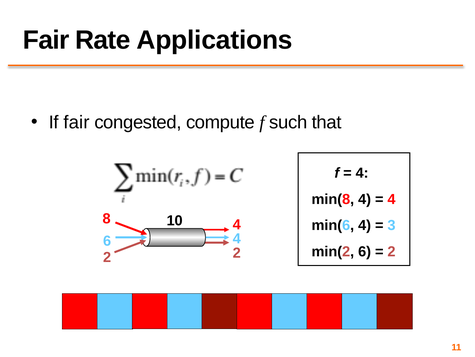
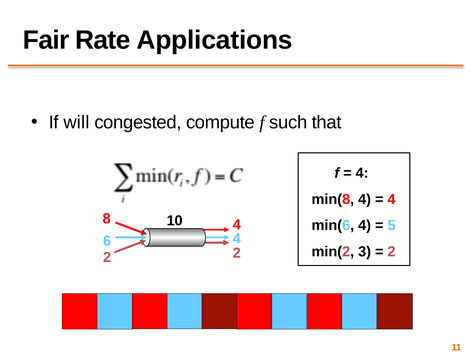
If fair: fair -> will (76, 122)
3: 3 -> 5 (392, 225)
min(2 6: 6 -> 3 (365, 251)
